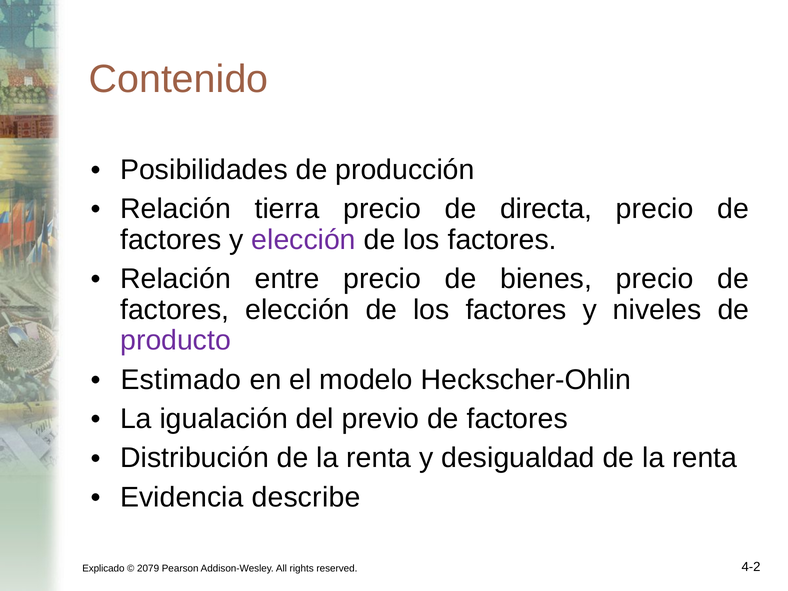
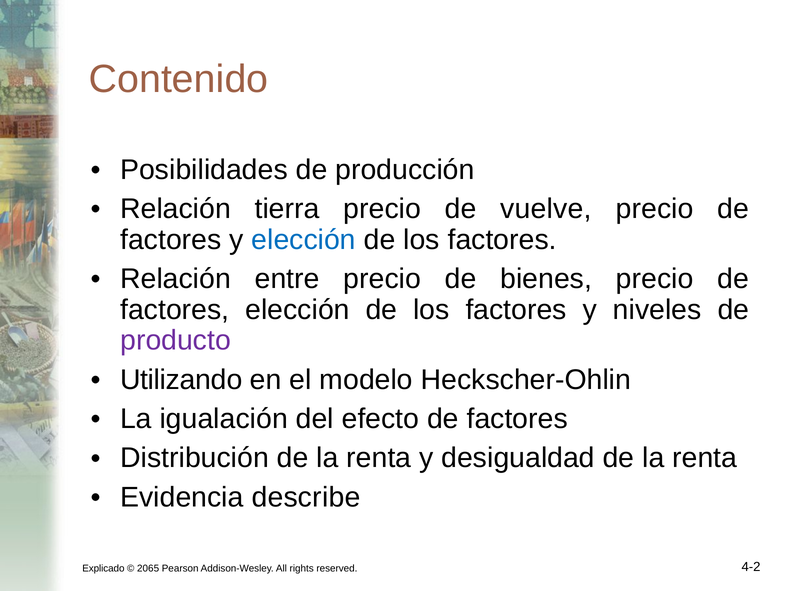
directa: directa -> vuelve (546, 209)
elección colour: purple -> blue (304, 240)
Estimado: Estimado -> Utilizando (181, 380)
previo: previo -> efecto (380, 419)
2079: 2079 -> 2065 (148, 569)
